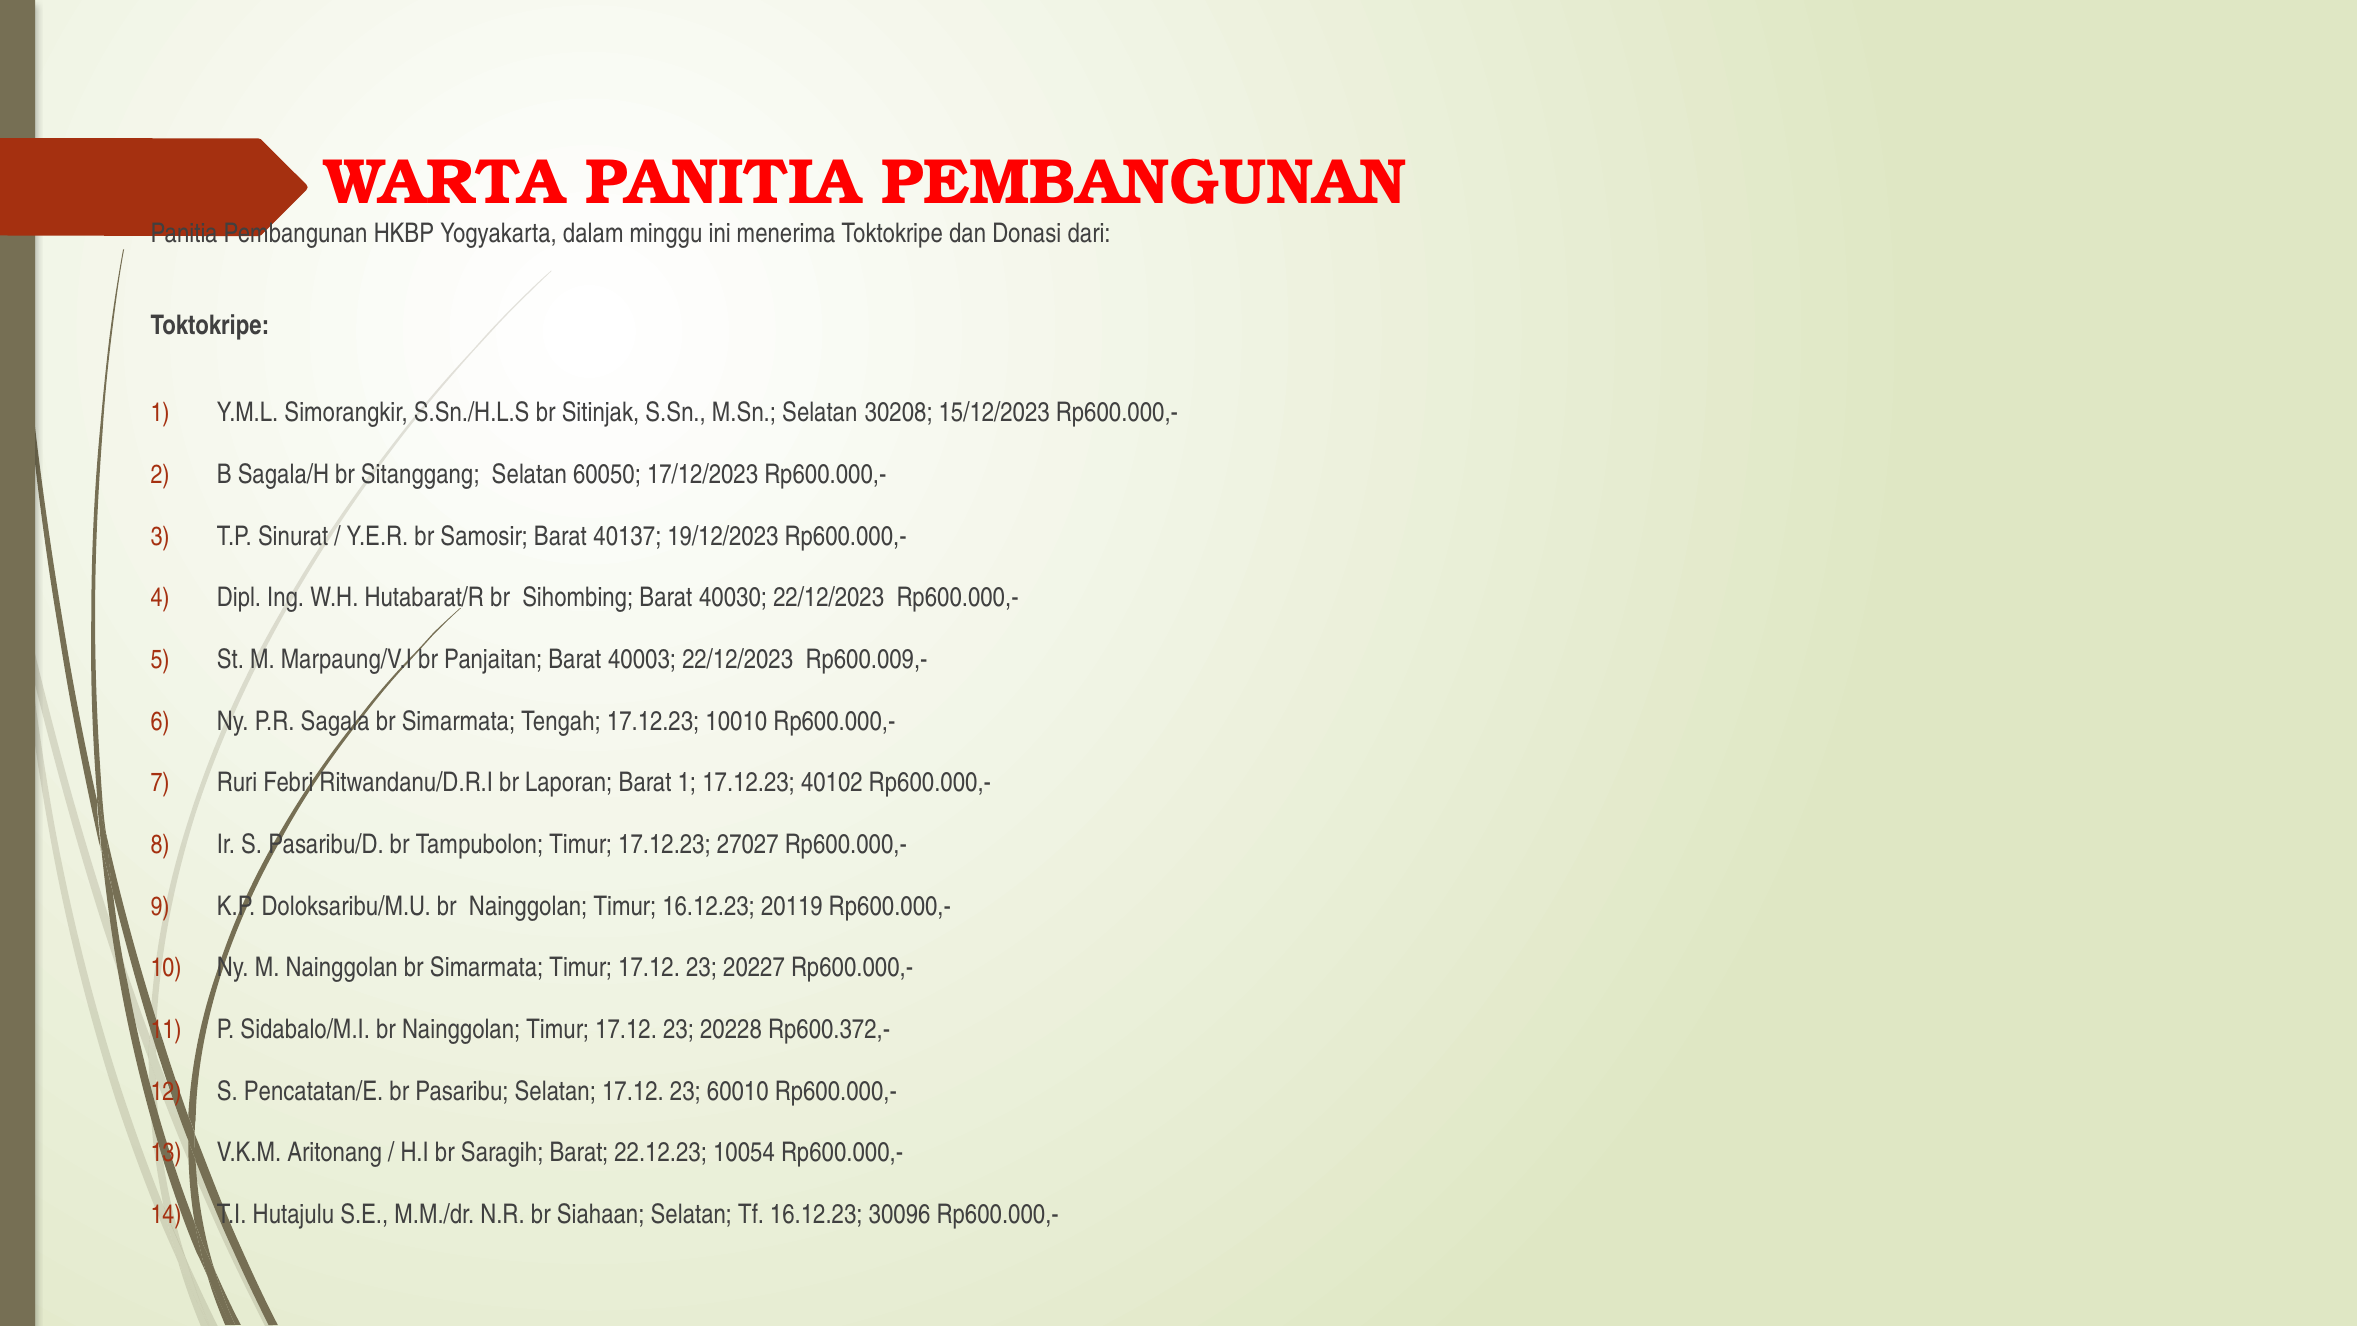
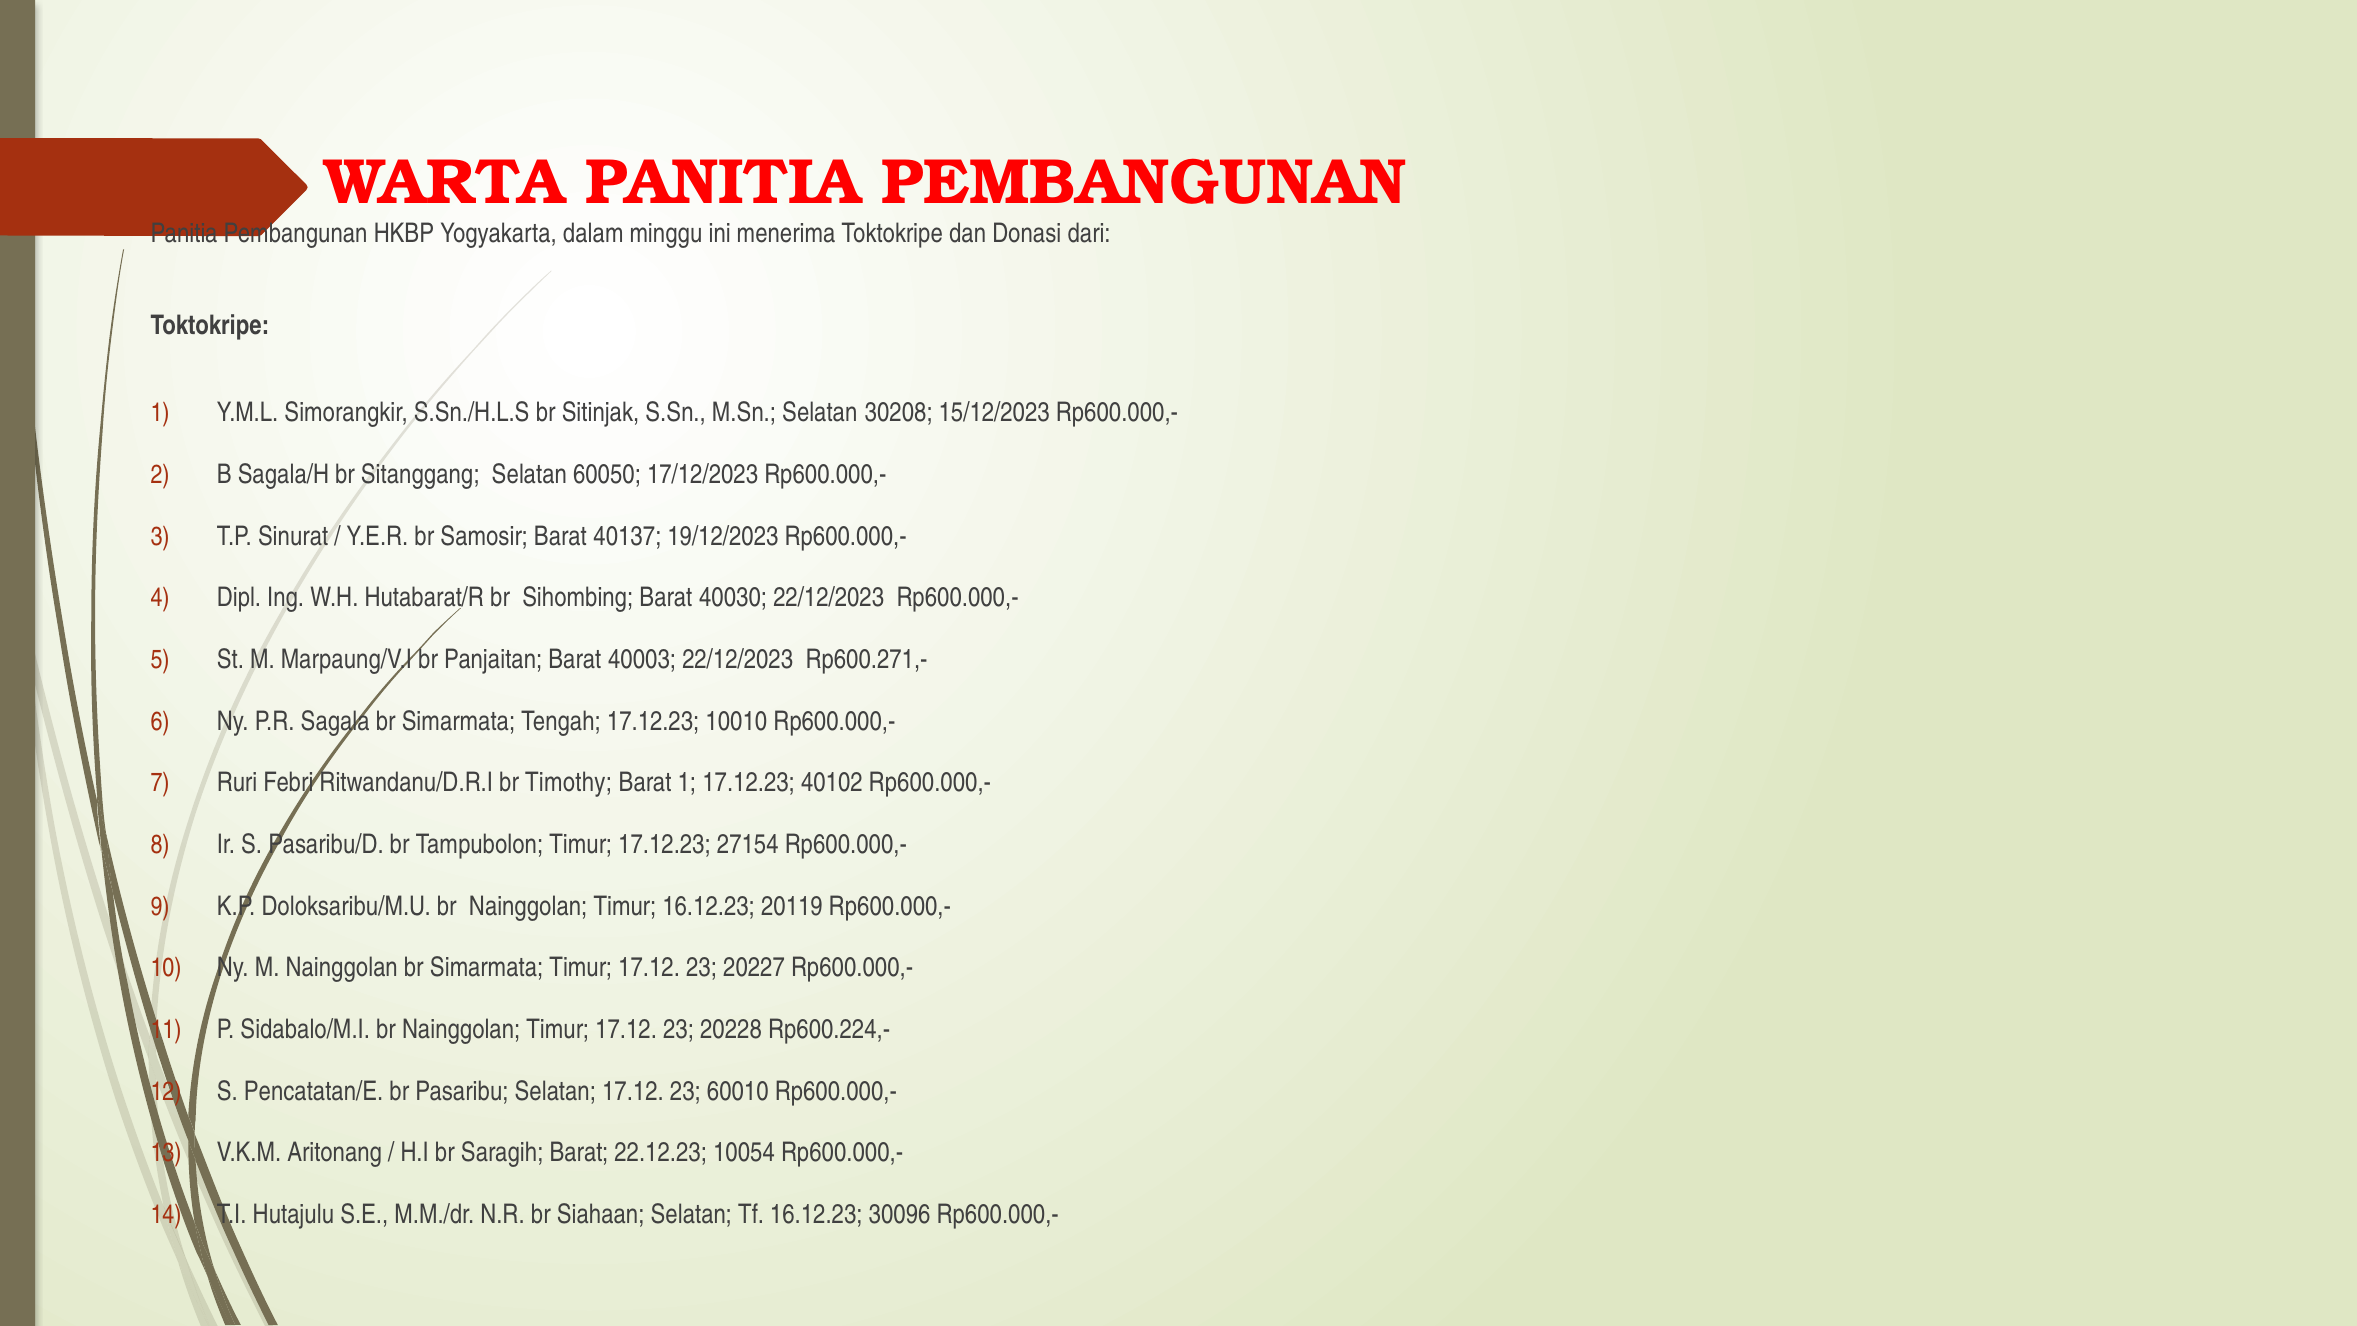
Rp600.009,-: Rp600.009,- -> Rp600.271,- (867, 659)
Laporan: Laporan -> Timothy (569, 783)
27027: 27027 -> 27154 (748, 844)
Rp600.372,-: Rp600.372,- -> Rp600.224,- (829, 1029)
